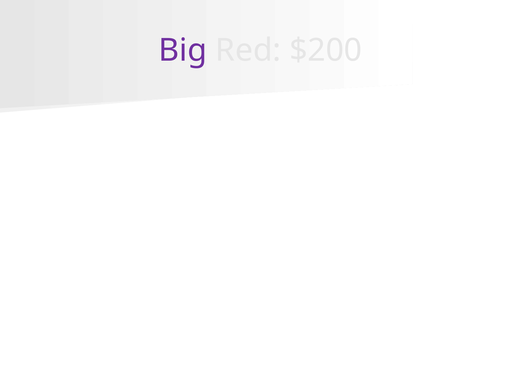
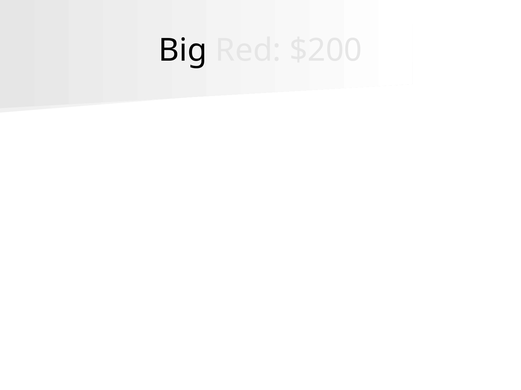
Big colour: purple -> black (183, 50)
